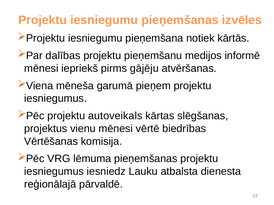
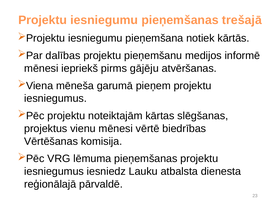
izvēles: izvēles -> trešajā (242, 20)
autoveikals: autoveikals -> noteiktajām (115, 116)
